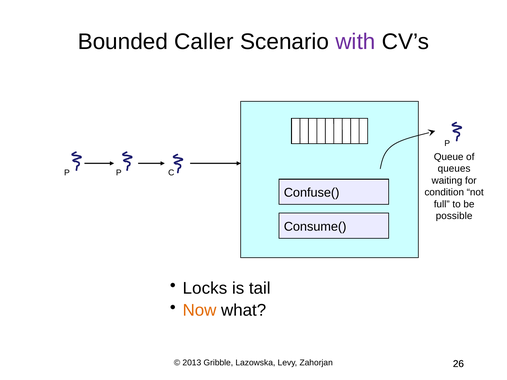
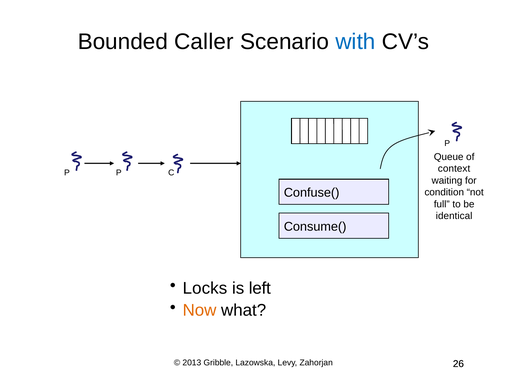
with colour: purple -> blue (355, 42)
queues: queues -> context (454, 169)
possible: possible -> identical (454, 216)
tail: tail -> left (260, 288)
